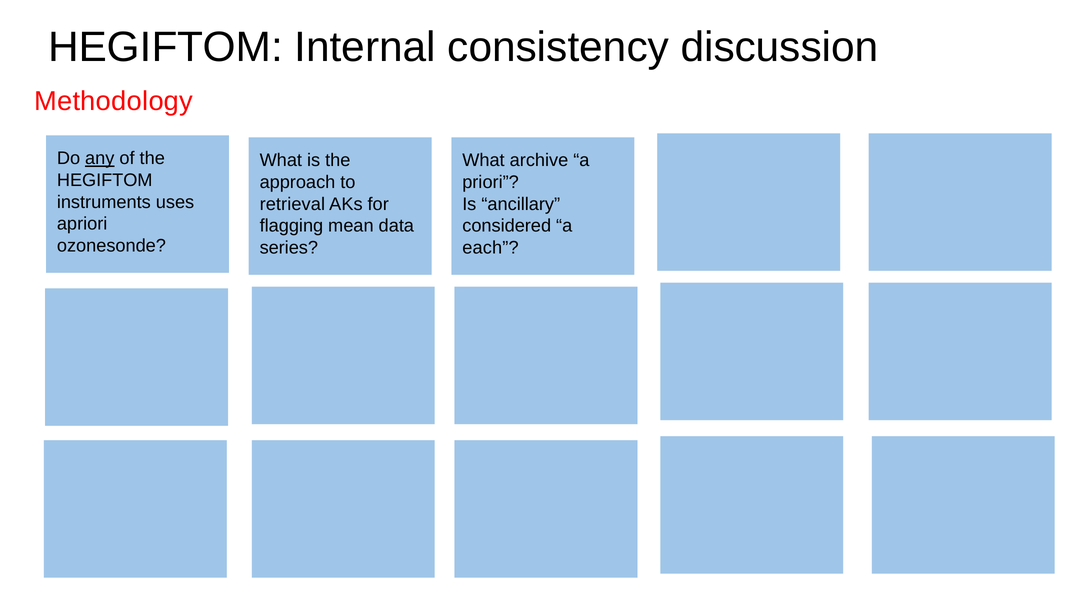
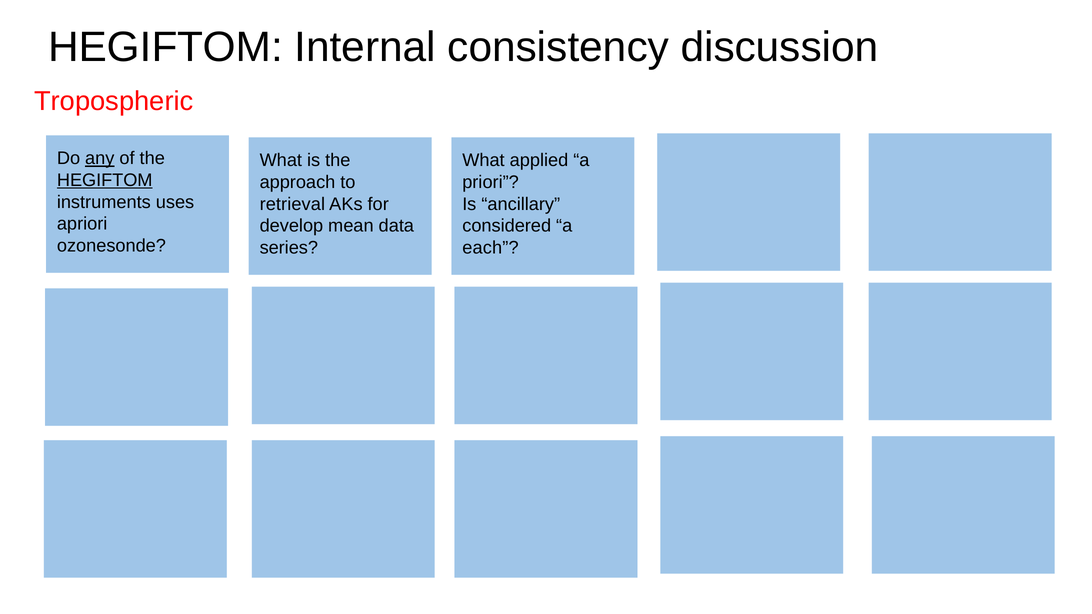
Methodology: Methodology -> Tropospheric (114, 102)
archive: archive -> applied (539, 161)
HEGIFTOM underline: none -> present (105, 180)
flagging: flagging -> develop (291, 226)
